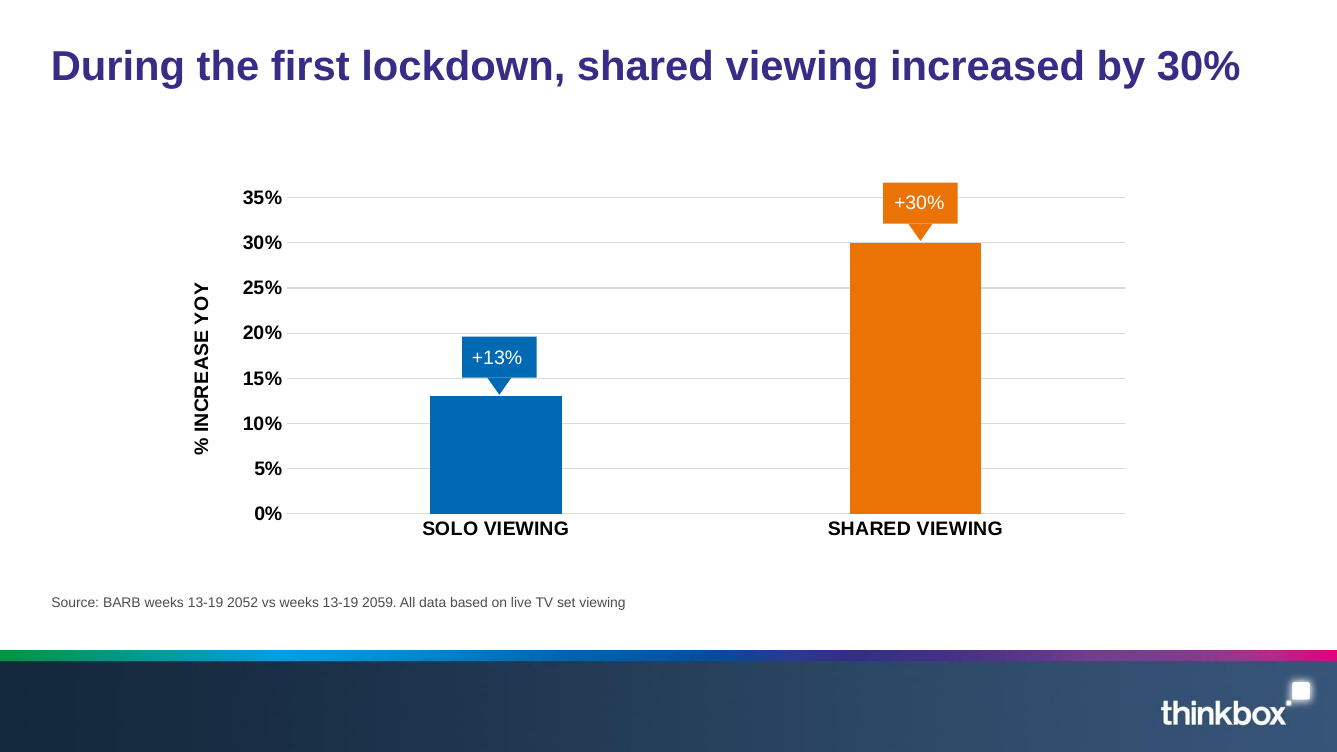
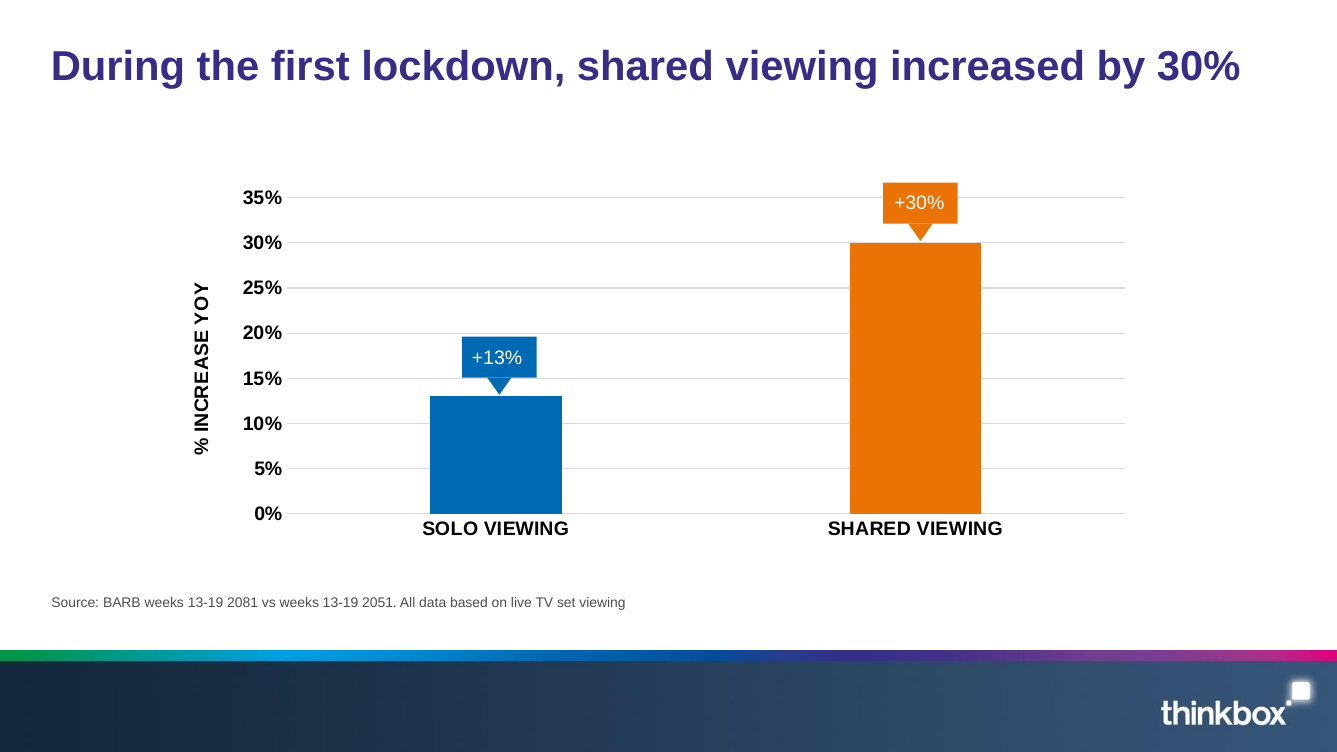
2052: 2052 -> 2081 (243, 603)
2059: 2059 -> 2051 (379, 603)
